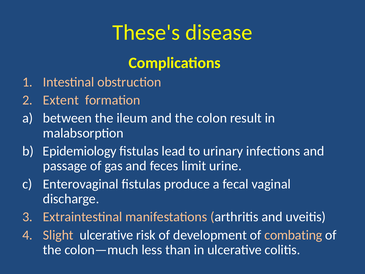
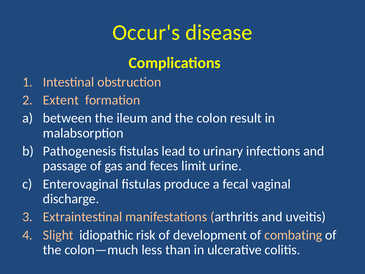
These's: These's -> Occur's (146, 32)
Epidemiology: Epidemiology -> Pathogenesis (80, 151)
Slight ulcerative: ulcerative -> idiopathic (106, 235)
